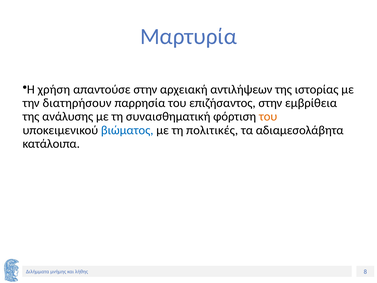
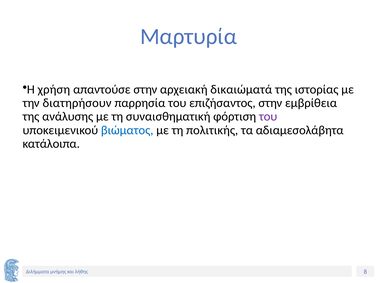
αντιλήψεων: αντιλήψεων -> δικαιώματά (241, 89)
του colour: orange -> purple (268, 116)
πολιτικές: πολιτικές -> πολιτικής (212, 130)
